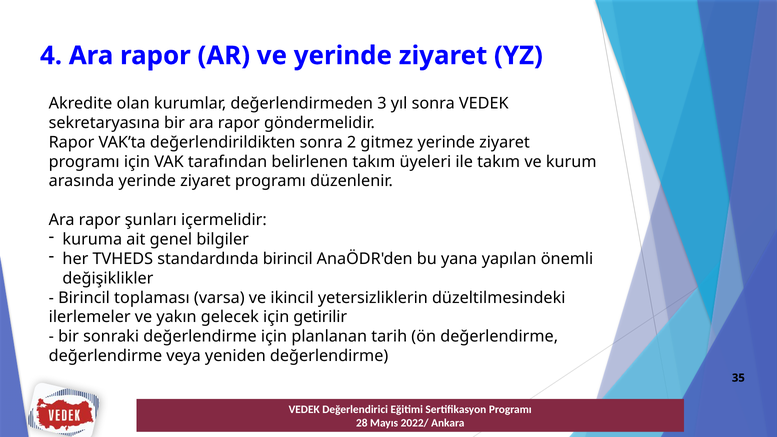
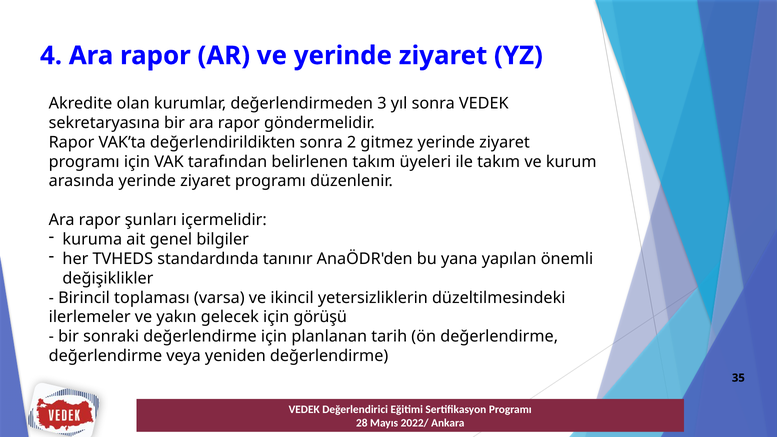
standardında birincil: birincil -> tanınır (288, 259)
getirilir: getirilir -> görüşü (320, 317)
